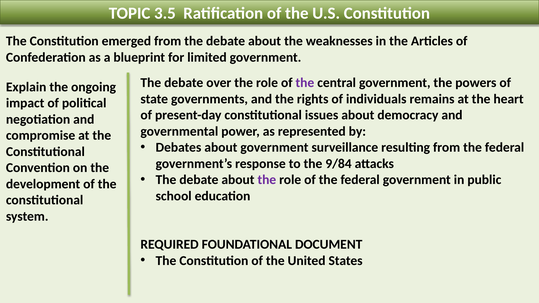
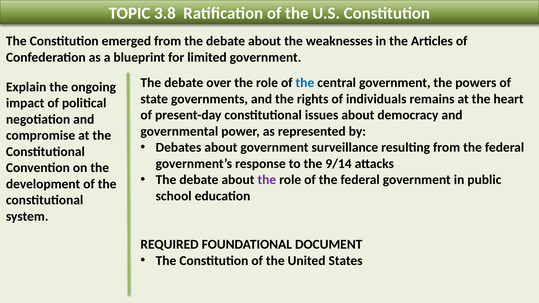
3.5: 3.5 -> 3.8 (165, 13)
the colour: purple -> blue (305, 83)
9/84: 9/84 -> 9/14 (338, 164)
